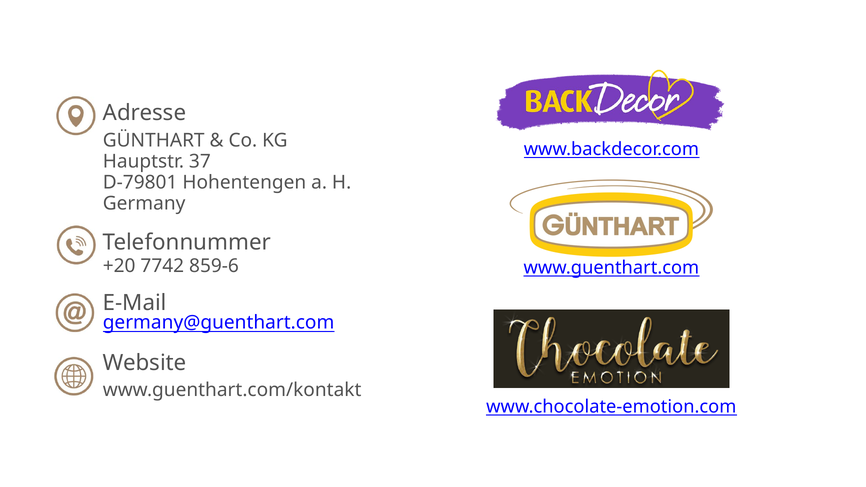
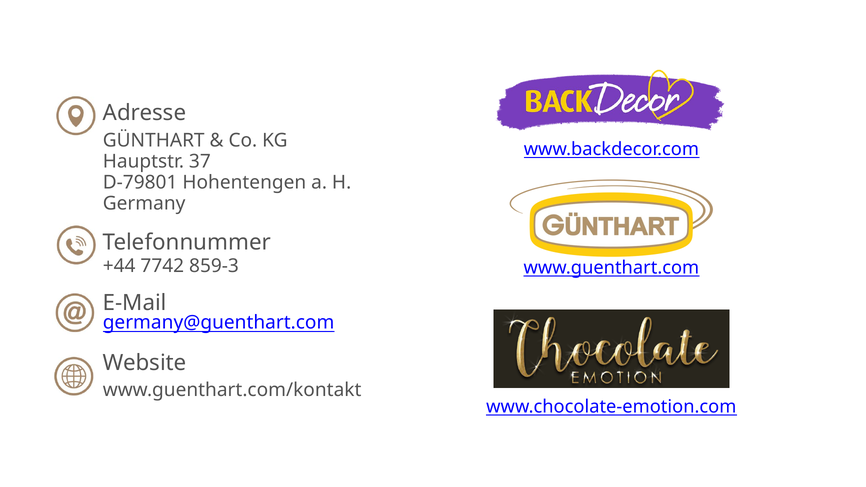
+20: +20 -> +44 (119, 266)
859-6: 859-6 -> 859-3 (214, 266)
